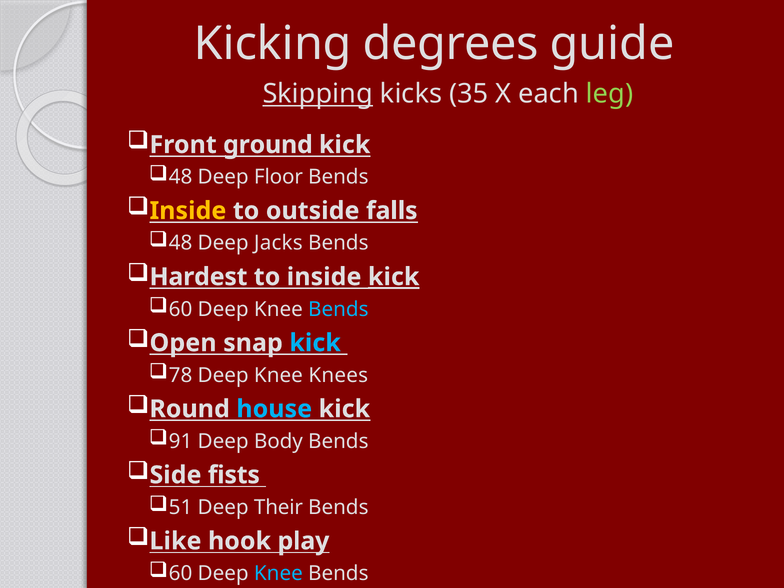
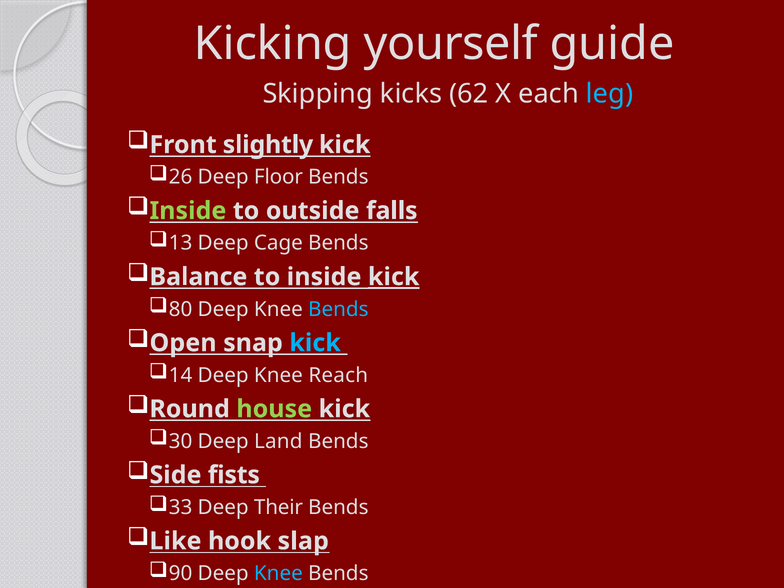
degrees: degrees -> yourself (451, 44)
Skipping underline: present -> none (318, 94)
35: 35 -> 62 (469, 94)
leg colour: light green -> light blue (610, 94)
ground: ground -> slightly (268, 145)
48: 48 -> 26 (181, 177)
Inside colour: yellow -> light green (188, 211)
48: 48 -> 13 (181, 243)
Jacks: Jacks -> Cage (278, 243)
Hardest: Hardest -> Balance (198, 277)
60: 60 -> 80 (181, 309)
78: 78 -> 14 (181, 375)
Knees: Knees -> Reach (338, 375)
house colour: light blue -> light green (274, 409)
91: 91 -> 30 (181, 441)
Body: Body -> Land (278, 441)
51: 51 -> 33 (181, 507)
play: play -> slap (303, 541)
60: 60 -> 90 (181, 573)
